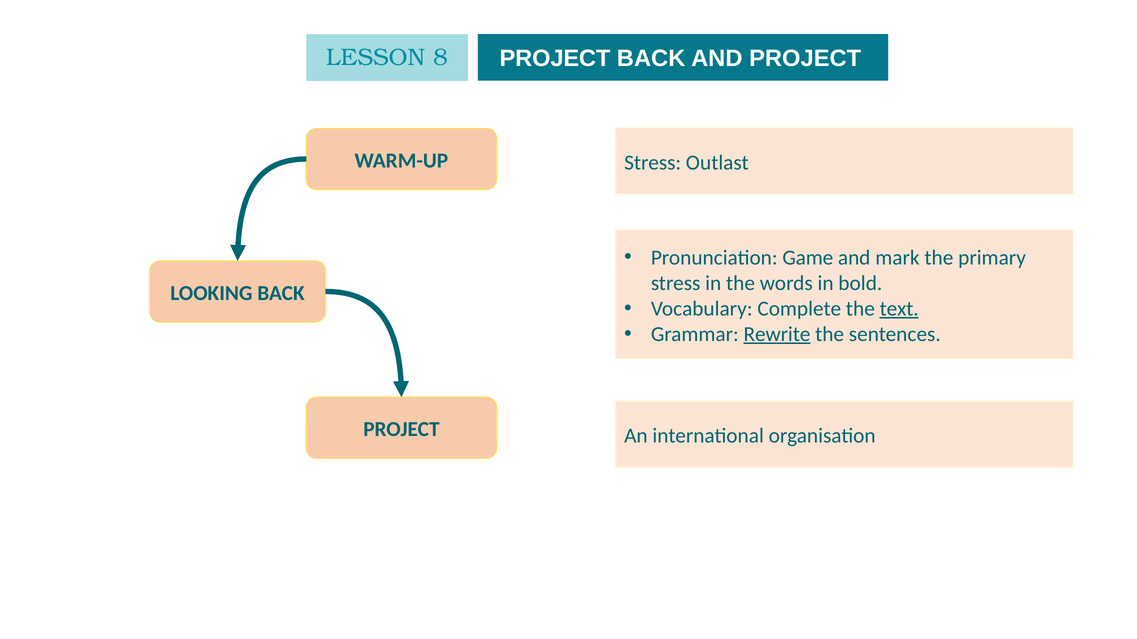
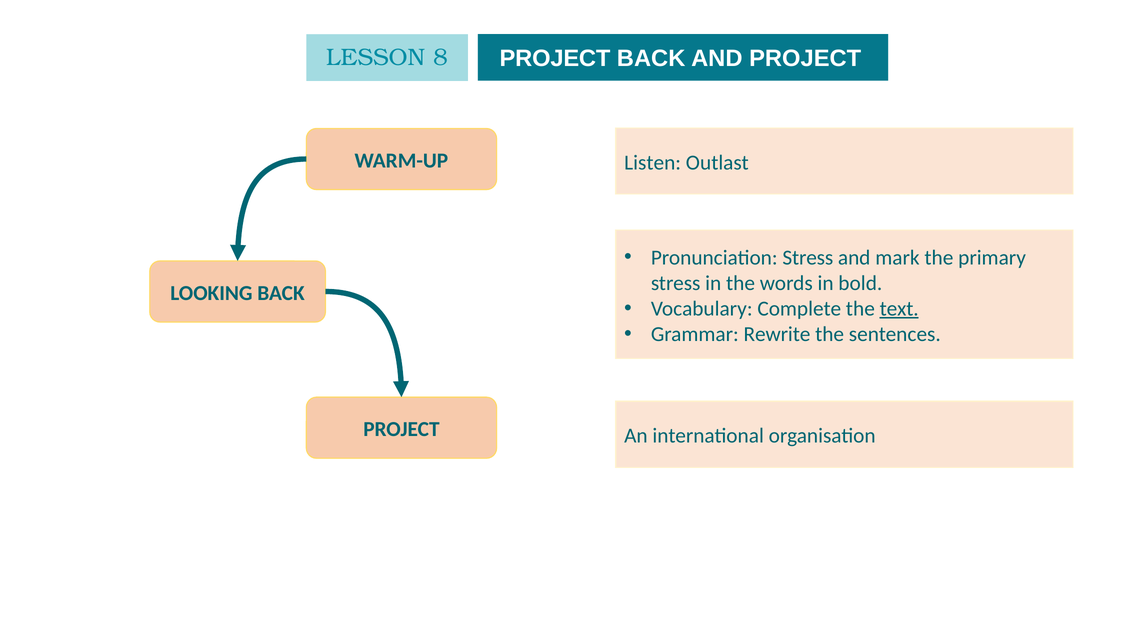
WARM-UP Stress: Stress -> Listen (653, 163)
Pronunciation Game: Game -> Stress (808, 258)
Rewrite underline: present -> none (777, 334)
